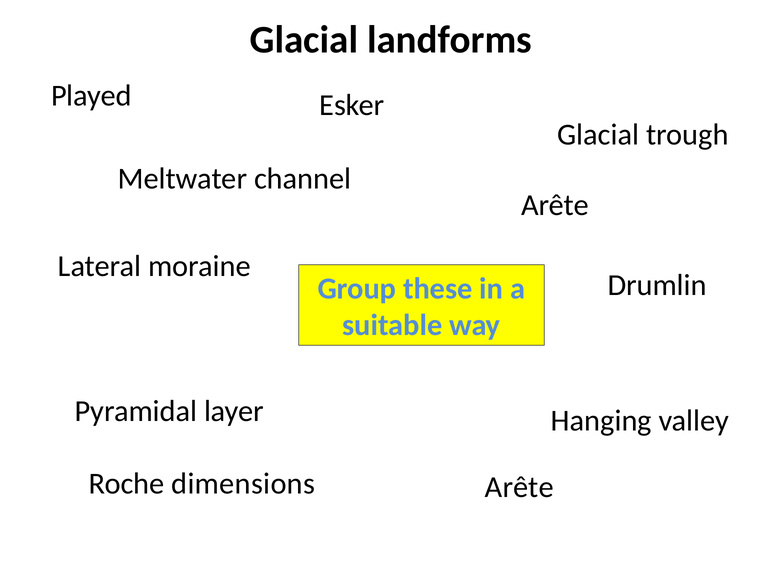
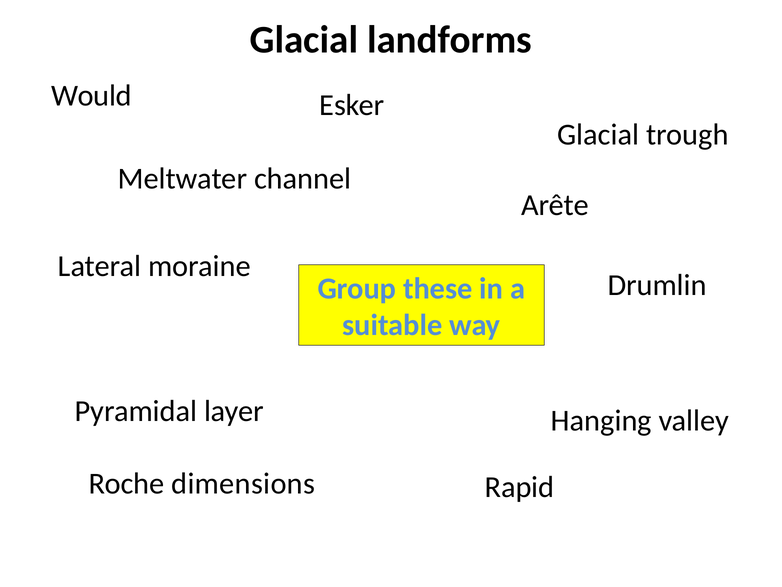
Played: Played -> Would (91, 95)
Arête: Arête -> Rapid (519, 487)
